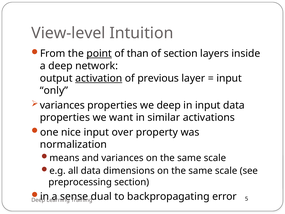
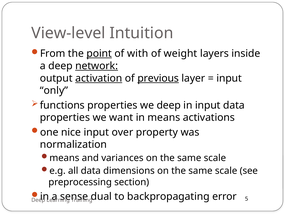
than: than -> with (138, 53)
of section: section -> weight (181, 53)
network underline: none -> present (97, 66)
previous underline: none -> present (158, 78)
variances: variances -> functions (62, 105)
in similar: similar -> means (164, 117)
